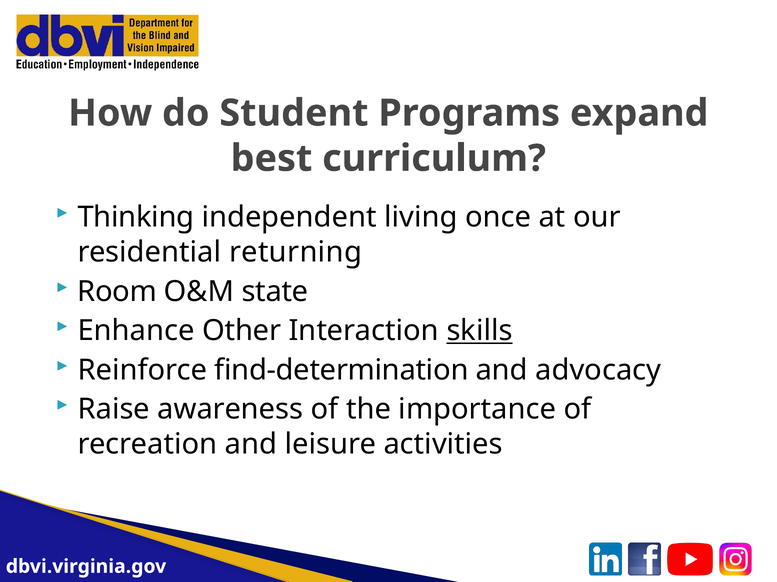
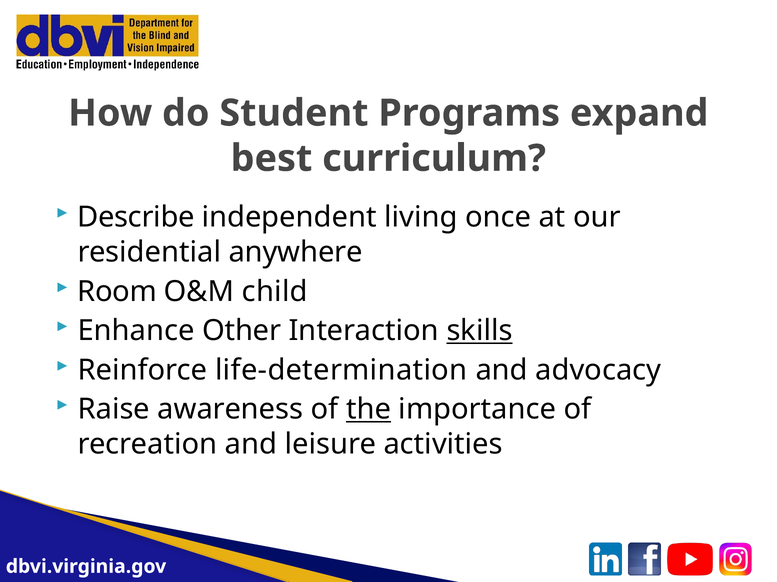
Thinking: Thinking -> Describe (136, 218)
returning: returning -> anywhere (296, 253)
state: state -> child (275, 292)
find-determination: find-determination -> life-determination (341, 371)
the underline: none -> present (369, 410)
